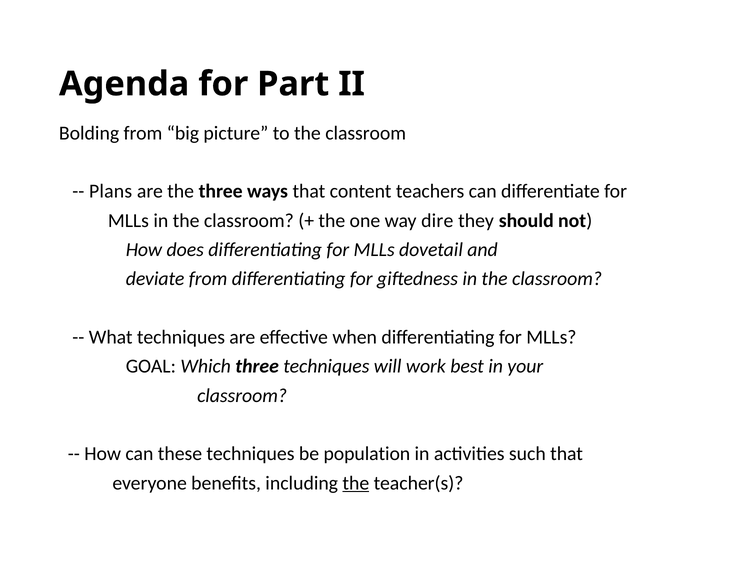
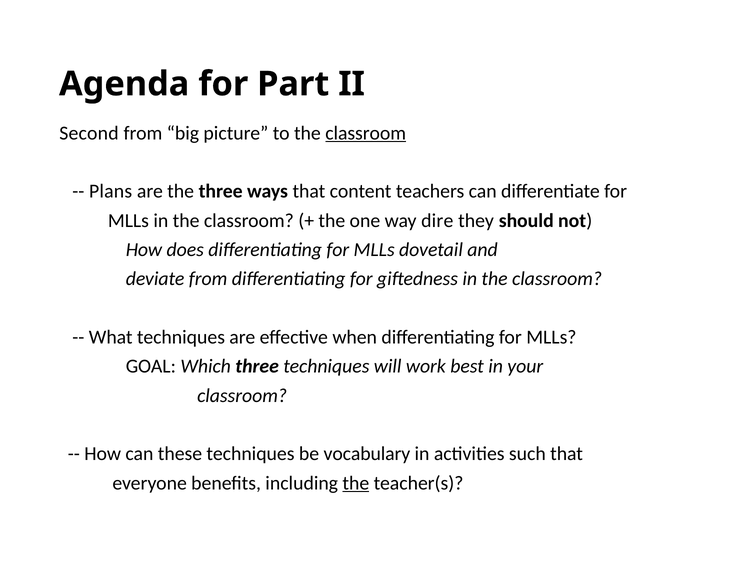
Bolding: Bolding -> Second (89, 133)
classroom underline: none -> present (366, 133)
population: population -> vocabulary (367, 454)
